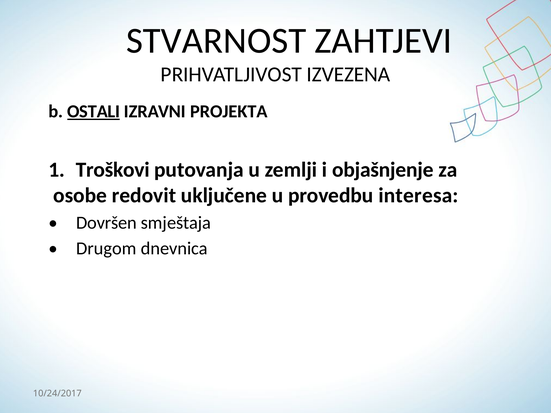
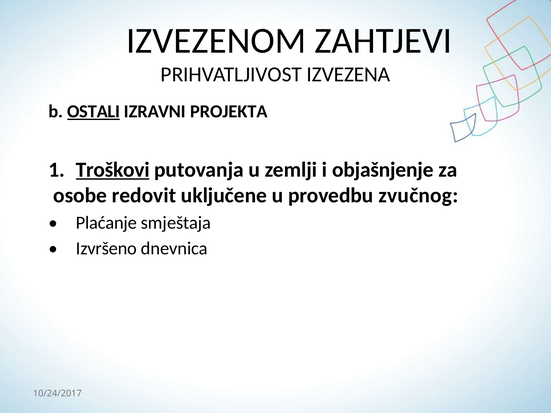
STVARNOST: STVARNOST -> IZVEZENOM (216, 41)
Troškovi underline: none -> present (113, 170)
interesa: interesa -> zvučnog (418, 196)
Dovršen: Dovršen -> Plaćanje (106, 223)
Drugom: Drugom -> Izvršeno (106, 249)
